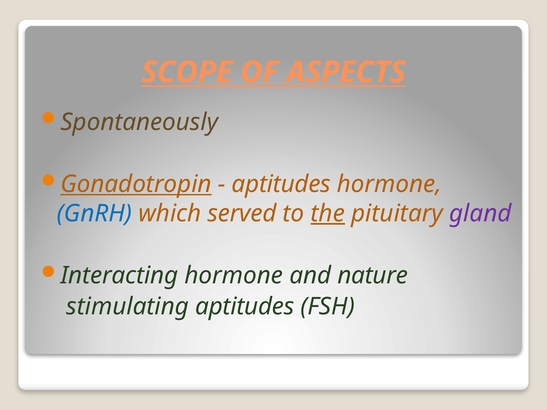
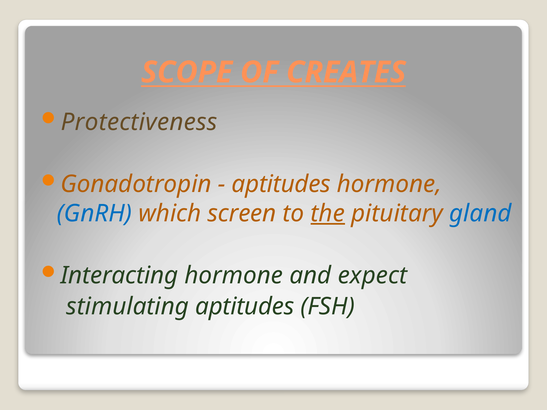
ASPECTS: ASPECTS -> CREATES (346, 72)
Spontaneously: Spontaneously -> Protectiveness (139, 122)
Gonadotropin underline: present -> none (136, 184)
served: served -> screen (242, 213)
gland colour: purple -> blue (480, 213)
nature: nature -> expect (373, 276)
